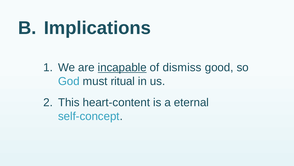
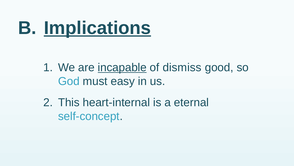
Implications underline: none -> present (97, 28)
ritual: ritual -> easy (123, 81)
heart-content: heart-content -> heart-internal (116, 102)
